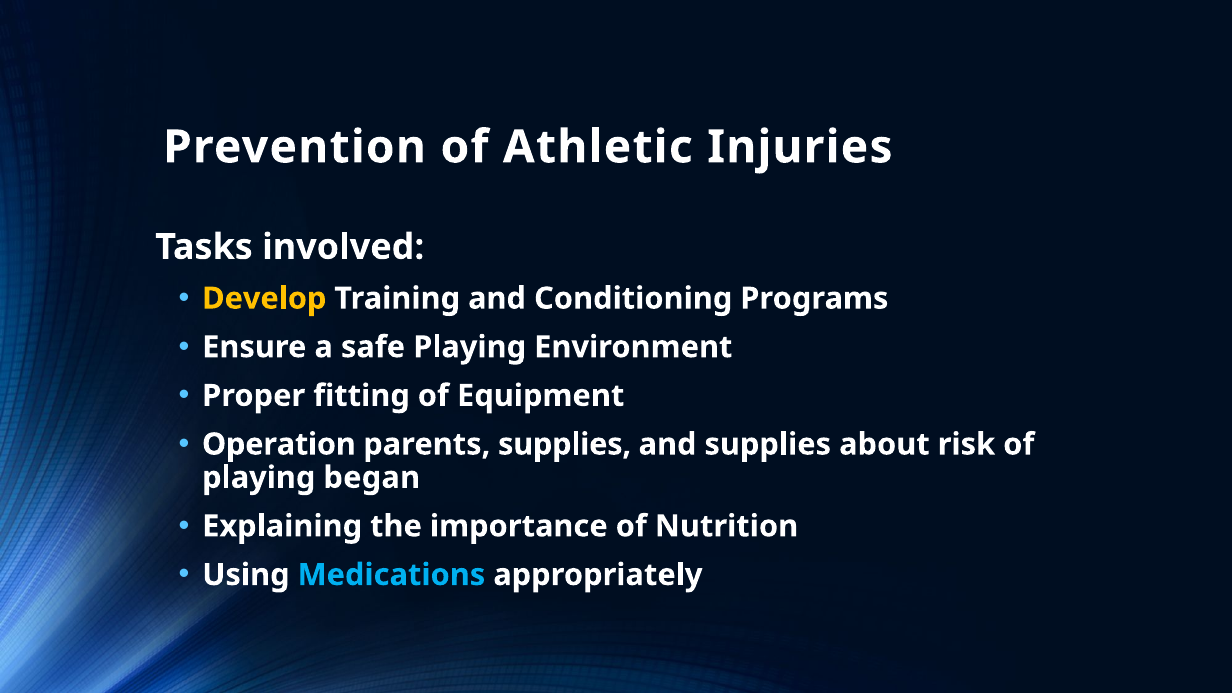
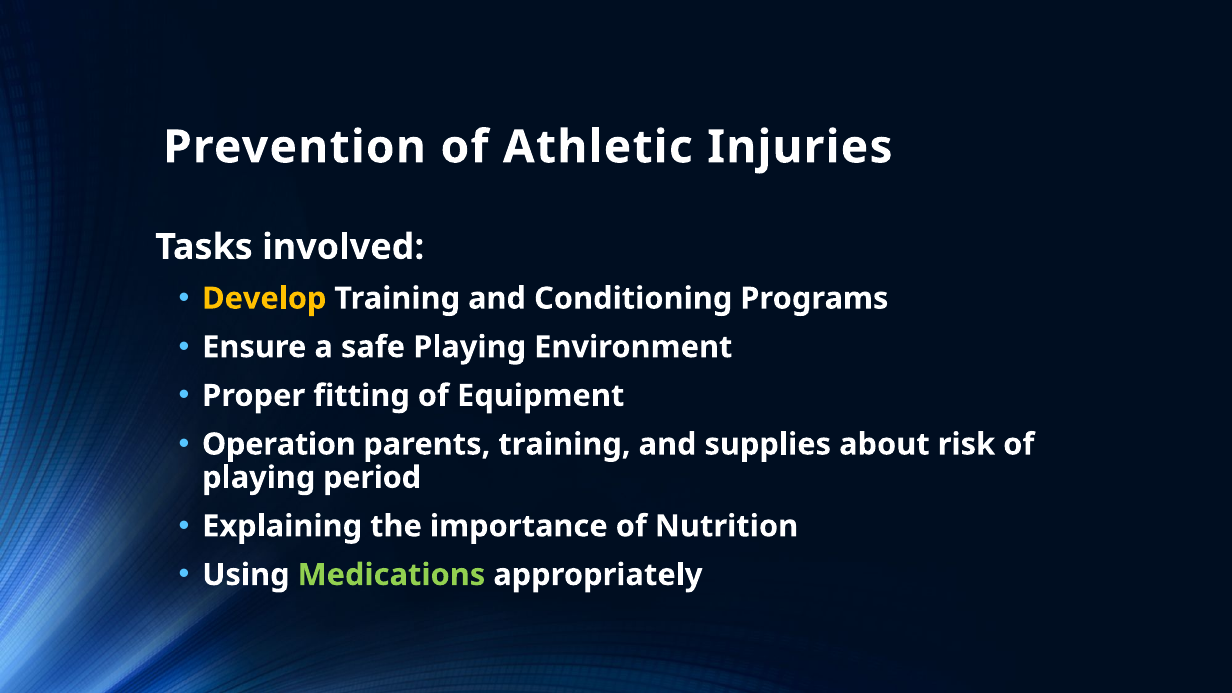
parents supplies: supplies -> training (564, 444)
began: began -> period (372, 478)
Medications colour: light blue -> light green (391, 575)
